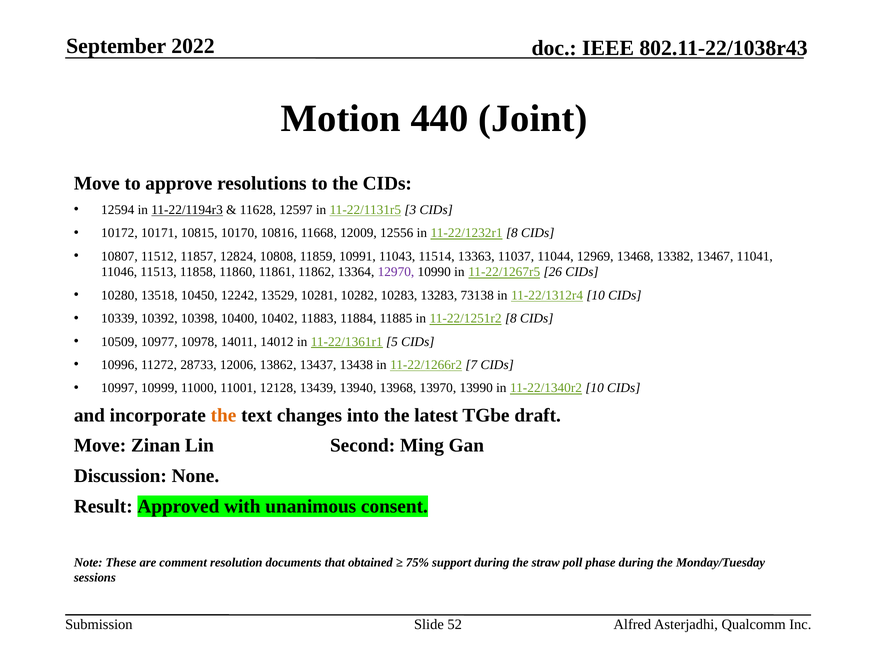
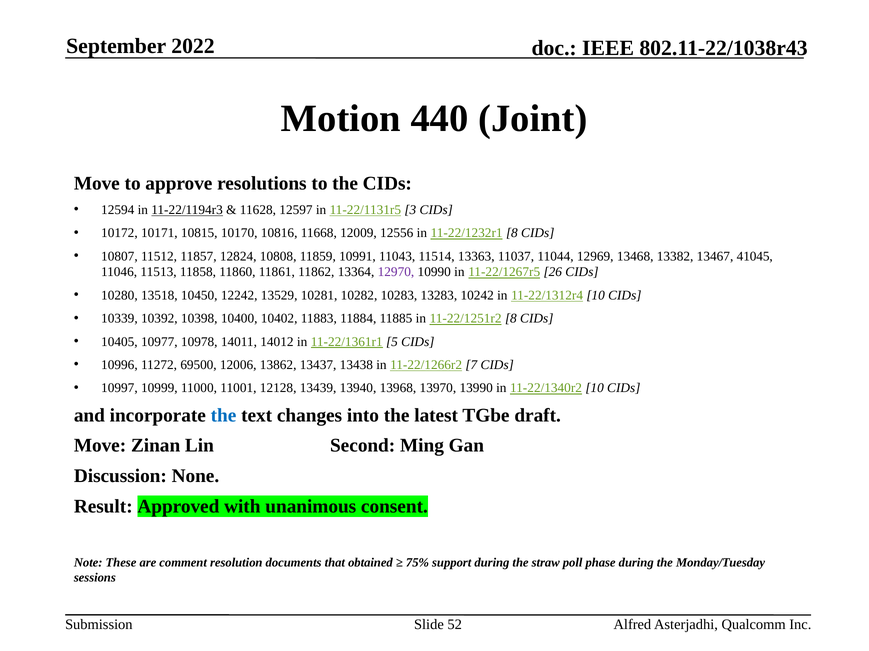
11041: 11041 -> 41045 (755, 256)
73138: 73138 -> 10242 (477, 296)
10509: 10509 -> 10405 (119, 342)
28733: 28733 -> 69500 (199, 365)
the colour: orange -> blue (224, 416)
